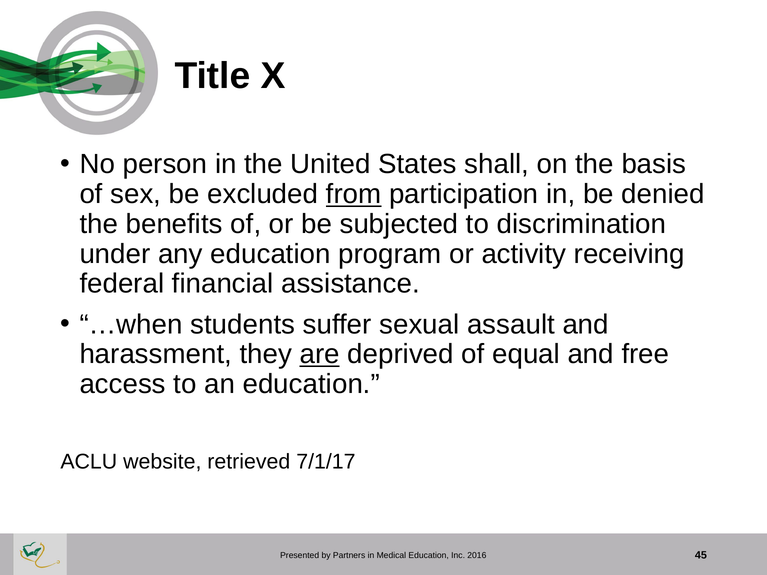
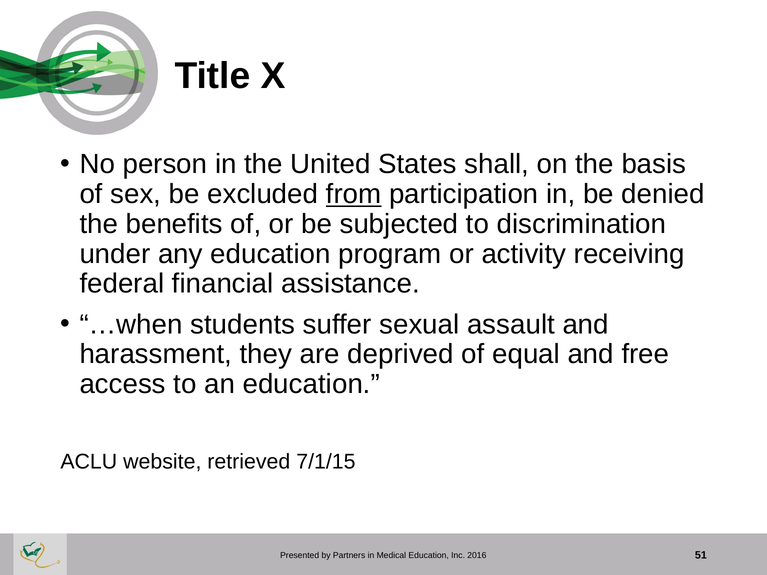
are underline: present -> none (320, 354)
7/1/17: 7/1/17 -> 7/1/15 (326, 462)
45: 45 -> 51 (701, 556)
